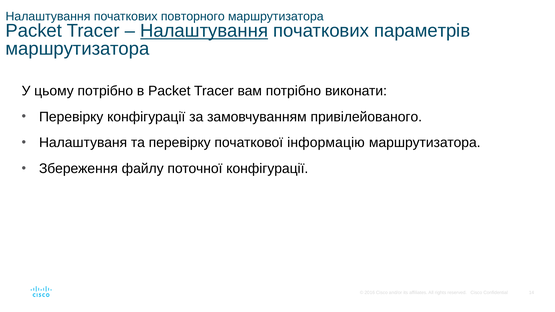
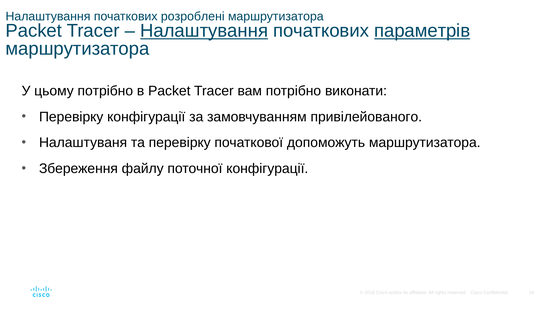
повторного: повторного -> розроблені (193, 16)
параметрів underline: none -> present (422, 31)
інформацію: інформацію -> допоможуть (326, 143)
